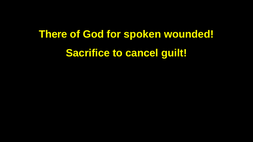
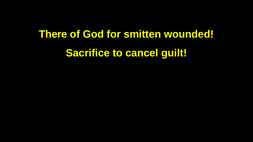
spoken: spoken -> smitten (142, 34)
